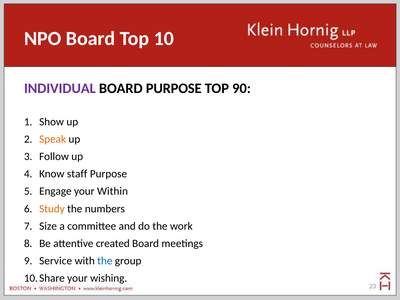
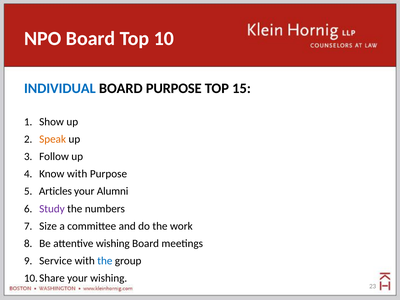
INDIVIDUAL colour: purple -> blue (60, 88)
90: 90 -> 15 (242, 88)
Know staff: staff -> with (77, 174)
Engage: Engage -> Articles (55, 191)
Within: Within -> Alumni (113, 191)
Study colour: orange -> purple (52, 209)
attentive created: created -> wishing (113, 243)
